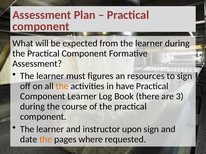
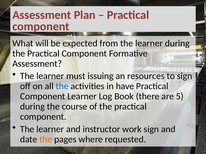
figures: figures -> issuing (101, 76)
the colour: orange -> blue (62, 86)
3: 3 -> 5 (180, 97)
upon: upon -> work (132, 129)
